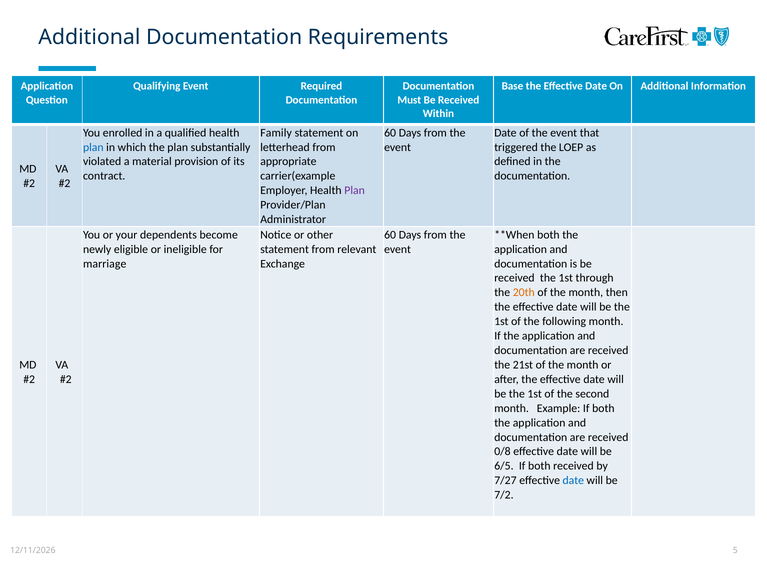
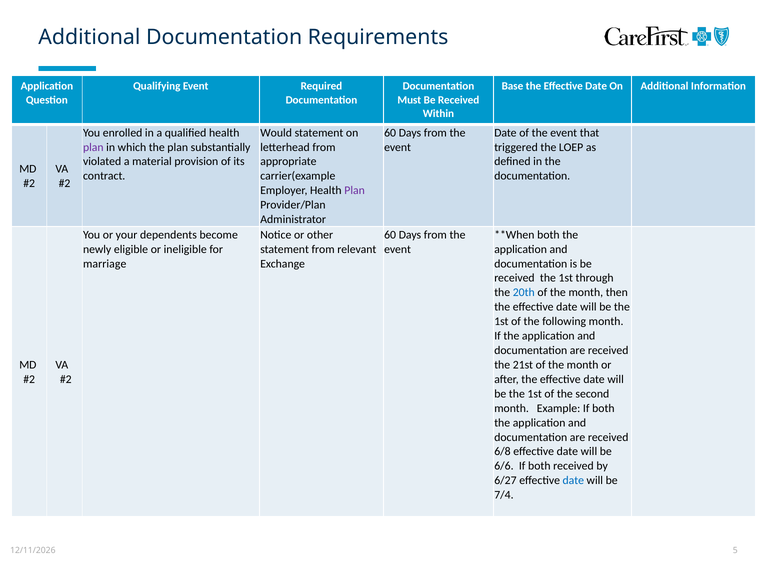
Family: Family -> Would (276, 133)
plan colour: blue -> purple (93, 147)
20th colour: orange -> blue (524, 293)
0/8: 0/8 -> 6/8 (502, 452)
6/5: 6/5 -> 6/6 (504, 466)
7/27: 7/27 -> 6/27 (505, 481)
7/2: 7/2 -> 7/4 (504, 495)
